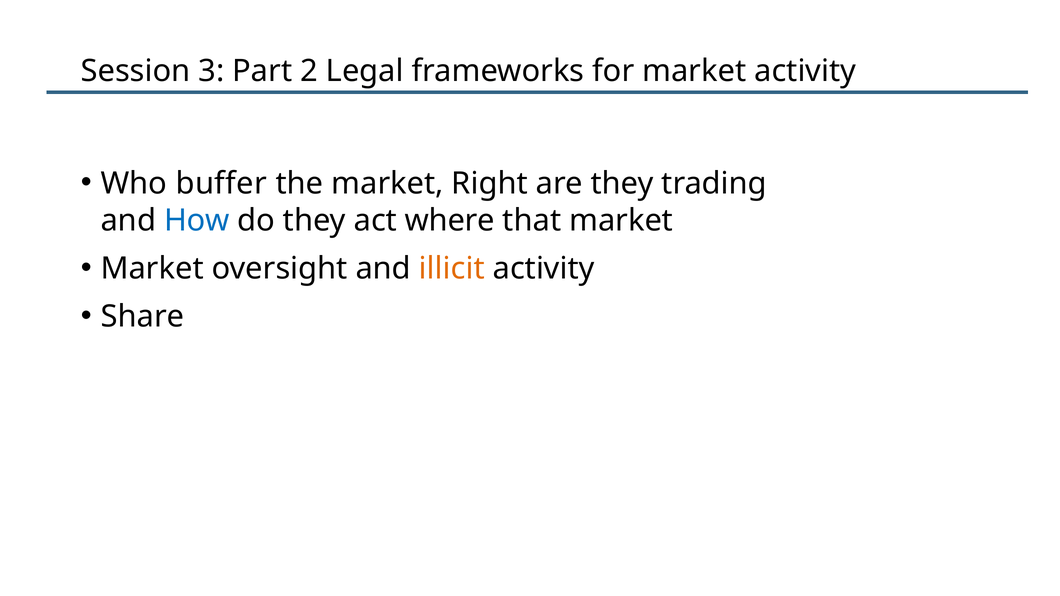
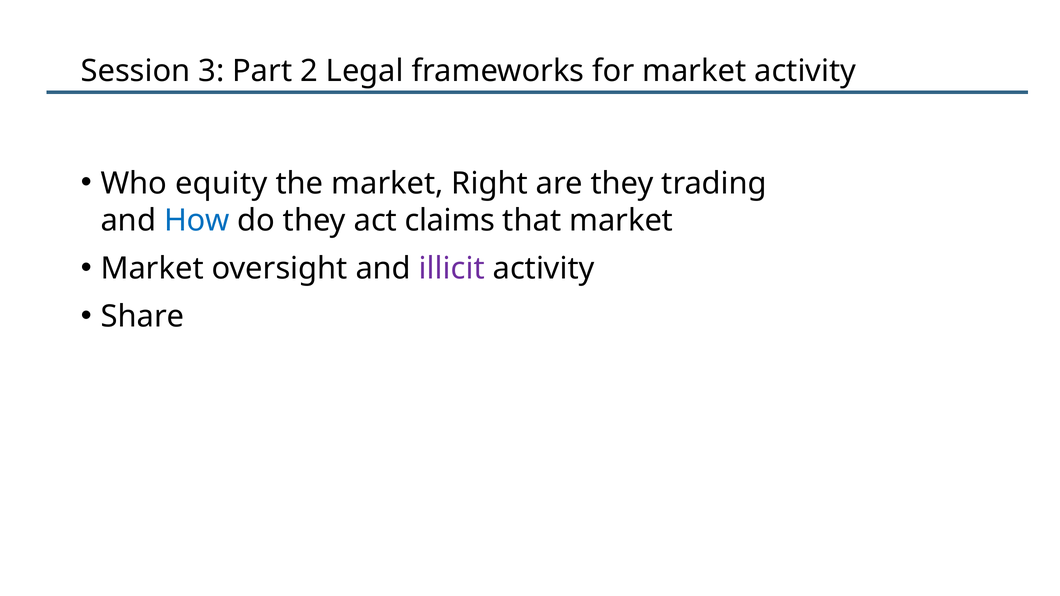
buffer: buffer -> equity (221, 183)
where: where -> claims (450, 221)
illicit colour: orange -> purple (452, 269)
